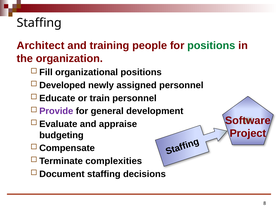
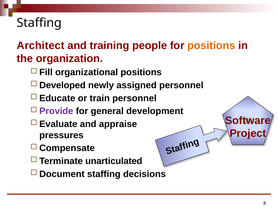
positions colour: green -> orange (211, 46)
budgeting: budgeting -> pressures (61, 135)
complexities: complexities -> unarticulated (114, 161)
